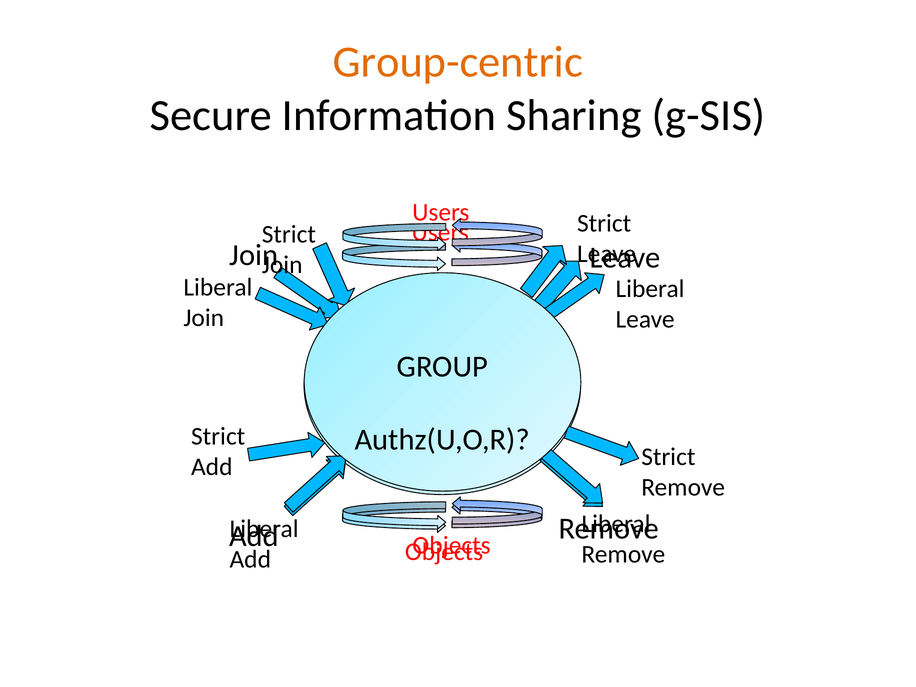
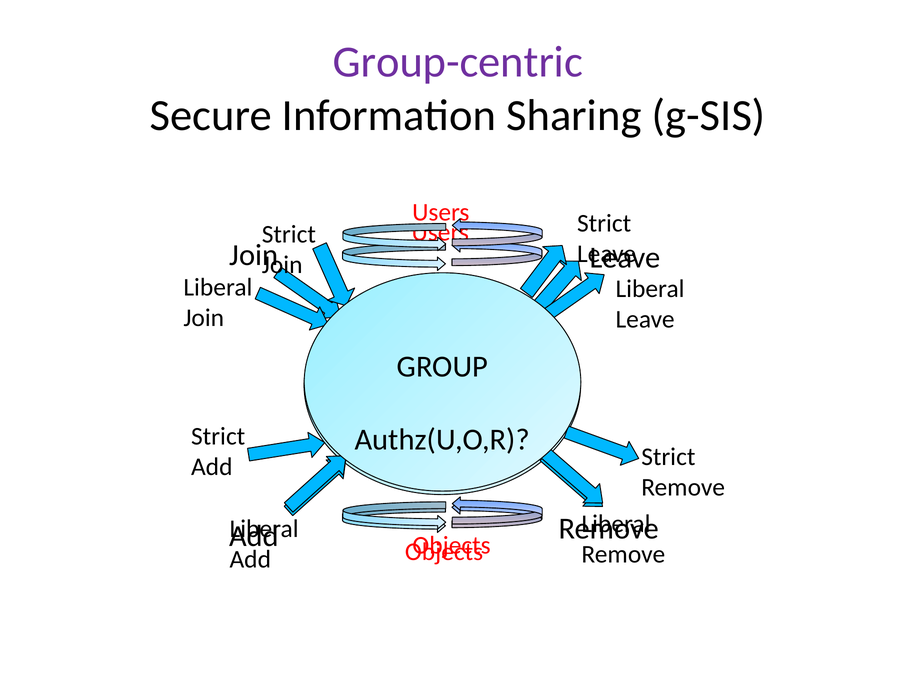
Group-centric colour: orange -> purple (458, 62)
